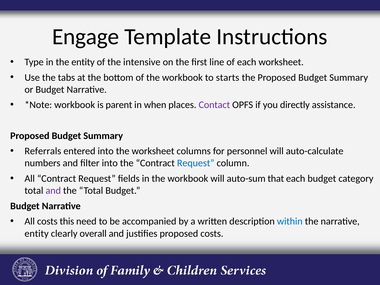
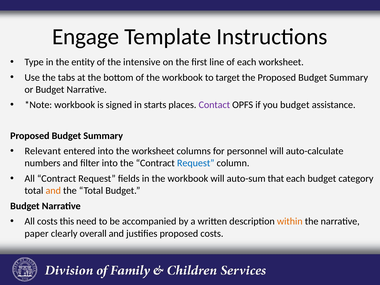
starts: starts -> target (228, 77)
parent: parent -> signed (119, 105)
when: when -> starts (155, 105)
you directly: directly -> budget (295, 105)
Referrals: Referrals -> Relevant (43, 151)
and colour: purple -> orange (53, 191)
within colour: blue -> orange (290, 221)
entity: entity -> paper (37, 233)
